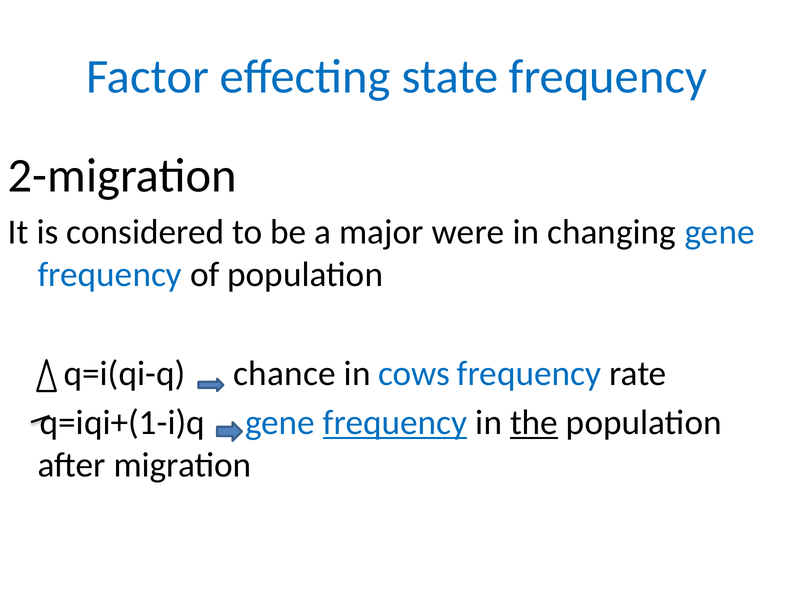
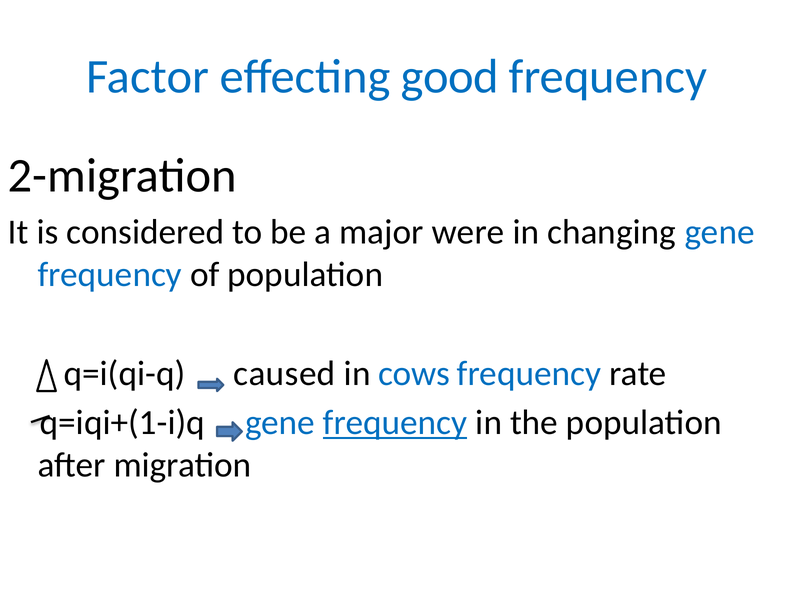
state: state -> good (450, 77)
chance: chance -> caused (284, 373)
the underline: present -> none (534, 422)
